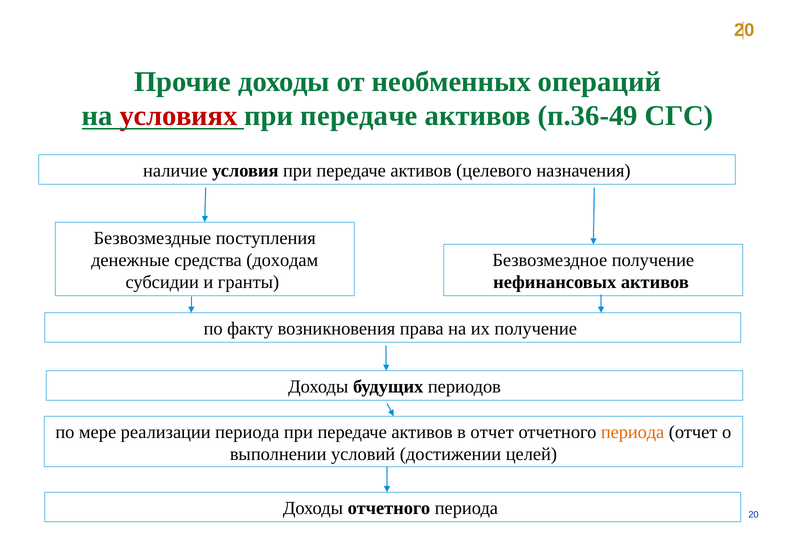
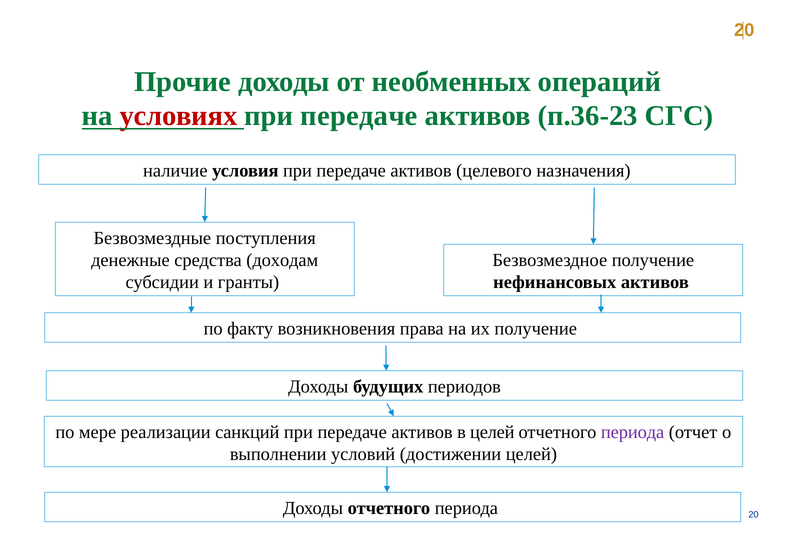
п.36-49: п.36-49 -> п.36-23 (588, 116)
реализации периода: периода -> санкций (247, 432)
в отчет: отчет -> целей (492, 432)
периода colour: orange -> purple (633, 432)
